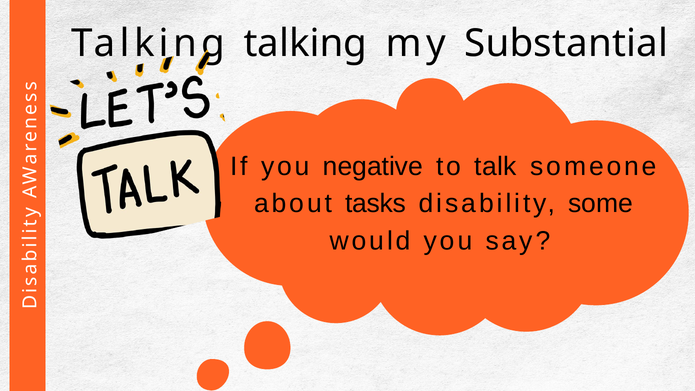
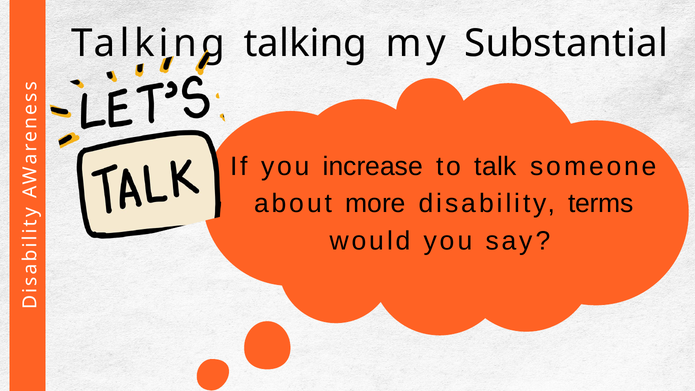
negative: negative -> increase (373, 166)
tasks: tasks -> more (375, 204)
some: some -> terms (601, 204)
